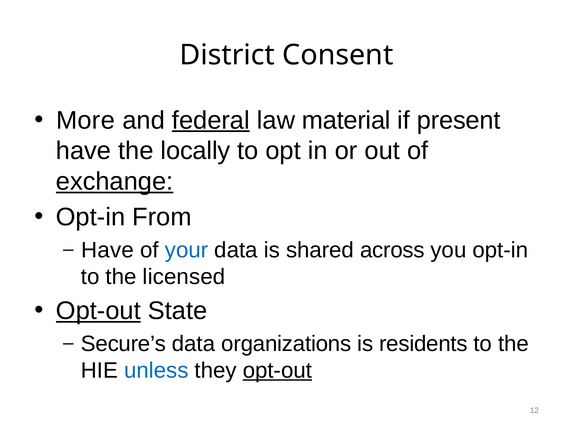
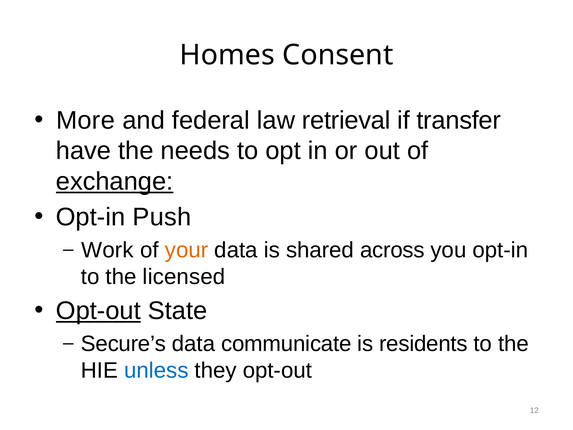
District: District -> Homes (227, 55)
federal underline: present -> none (211, 120)
material: material -> retrieval (346, 120)
present: present -> transfer (459, 120)
locally: locally -> needs (195, 151)
From: From -> Push (162, 217)
Have: Have -> Work (107, 250)
your colour: blue -> orange (187, 250)
organizations: organizations -> communicate (286, 344)
opt-out underline: present -> none (277, 370)
